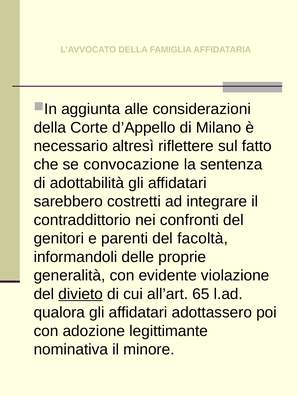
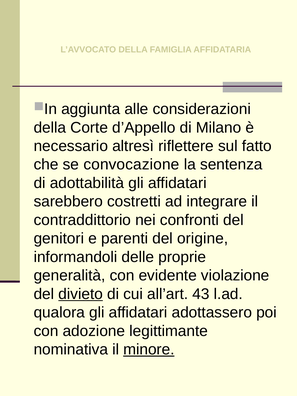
facoltà: facoltà -> origine (203, 238)
65: 65 -> 43 (201, 294)
minore underline: none -> present (149, 349)
